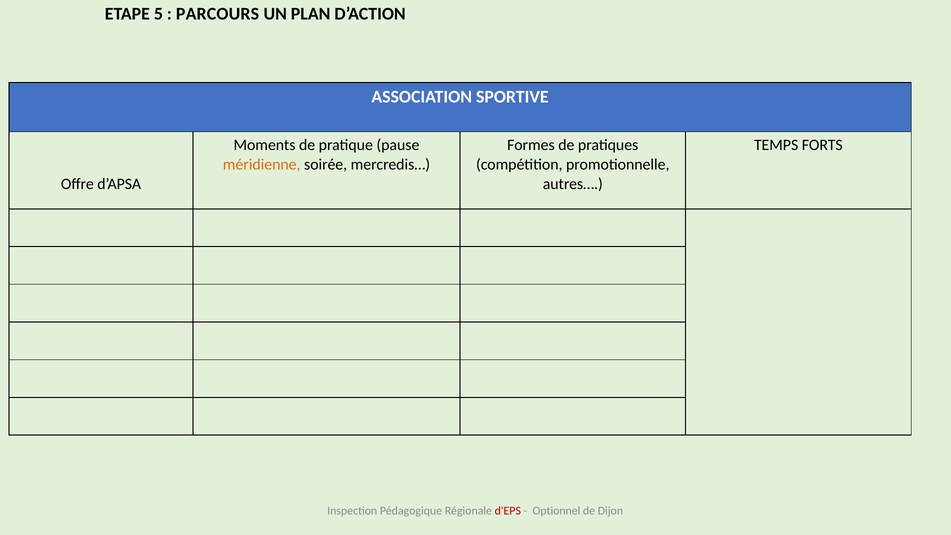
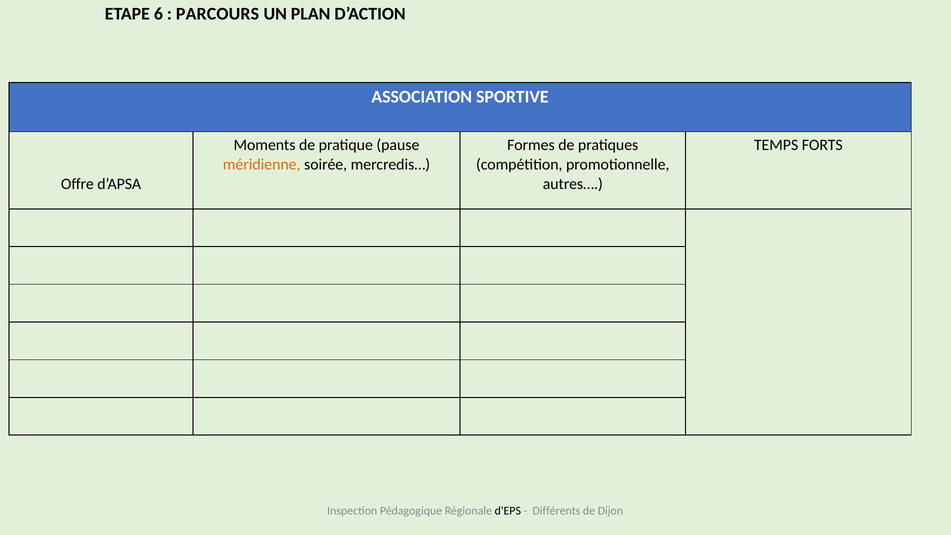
5: 5 -> 6 (158, 14)
d'EPS colour: red -> black (508, 511)
Optionnel: Optionnel -> Différents (556, 511)
